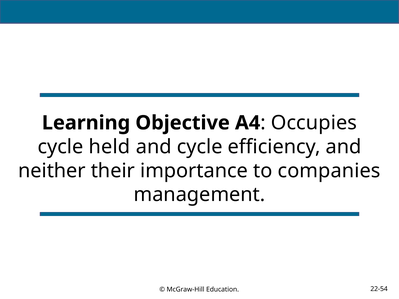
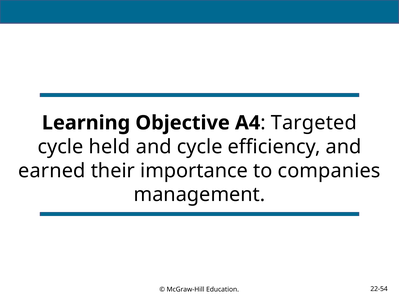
Occupies: Occupies -> Targeted (314, 123)
neither: neither -> earned (52, 171)
